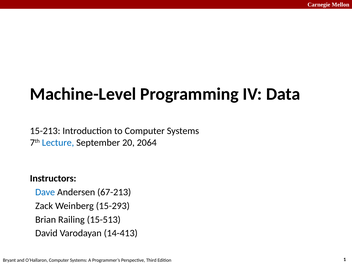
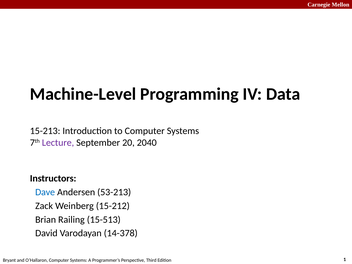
Lecture colour: blue -> purple (58, 143)
2064: 2064 -> 2040 (147, 143)
67-213: 67-213 -> 53-213 (114, 192)
15-293: 15-293 -> 15-212 (113, 206)
14-413: 14-413 -> 14-378 (121, 233)
